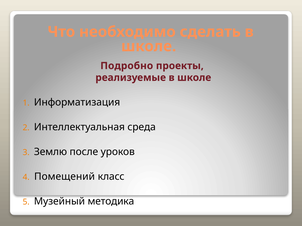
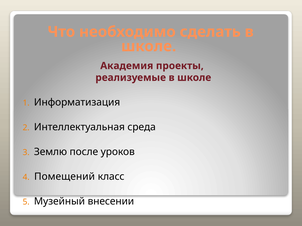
Подробно: Подробно -> Академия (127, 66)
методика: методика -> внесении (111, 202)
